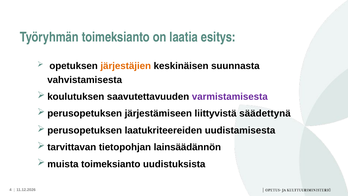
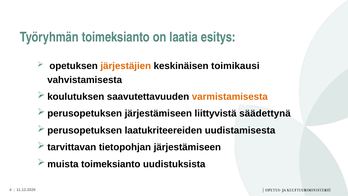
suunnasta: suunnasta -> toimikausi (235, 66)
varmistamisesta colour: purple -> orange (230, 97)
tietopohjan lainsäädännön: lainsäädännön -> järjestämiseen (187, 147)
